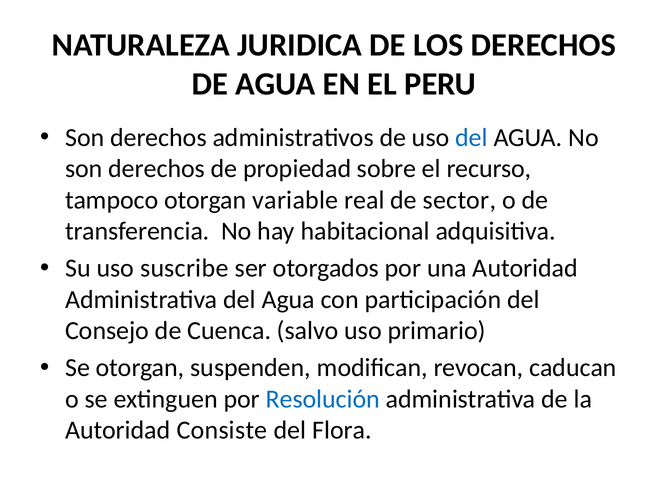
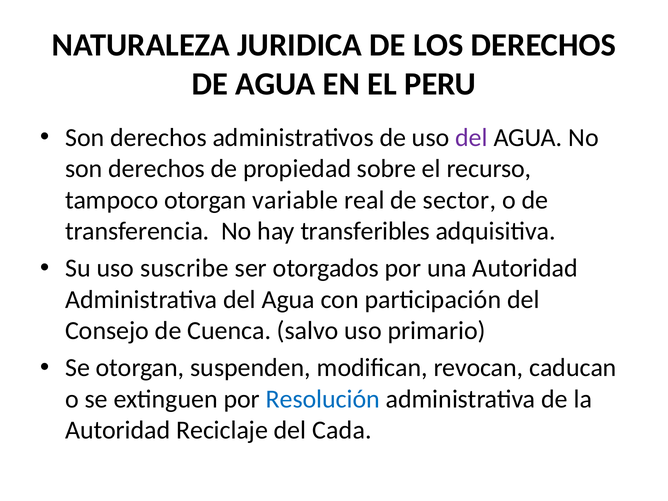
del colour: blue -> purple (471, 138)
habitacional: habitacional -> transferibles (365, 231)
Consiste: Consiste -> Reciclaje (222, 430)
Flora: Flora -> Cada (342, 430)
